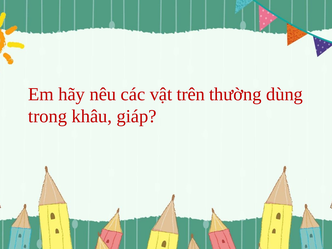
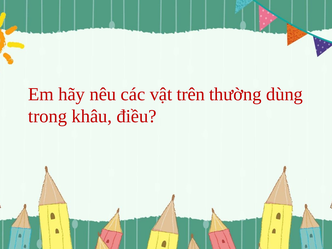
giáp: giáp -> điều (137, 116)
